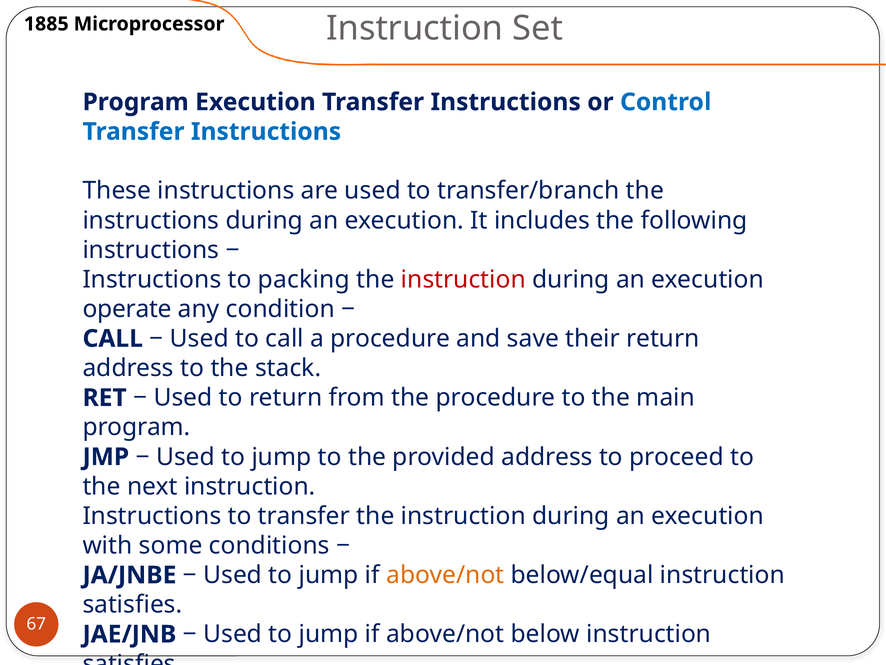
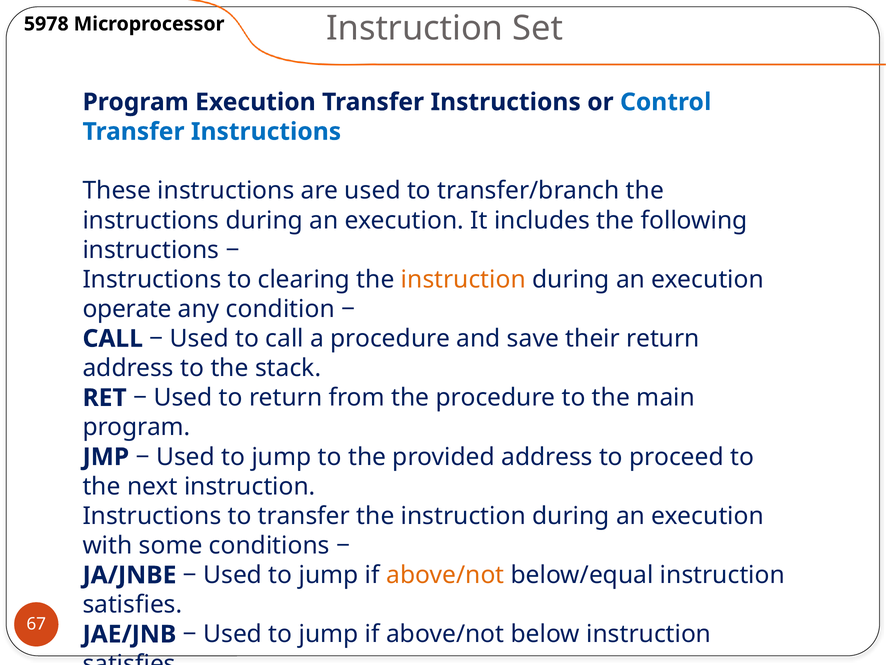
1885: 1885 -> 5978 (46, 24)
packing: packing -> clearing (304, 279)
instruction colour: red -> orange (463, 279)
